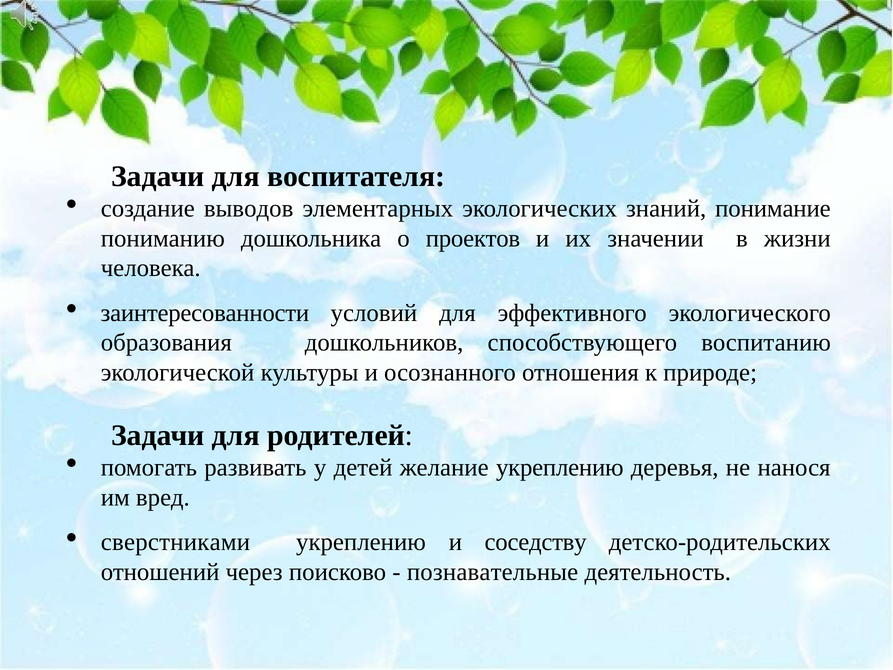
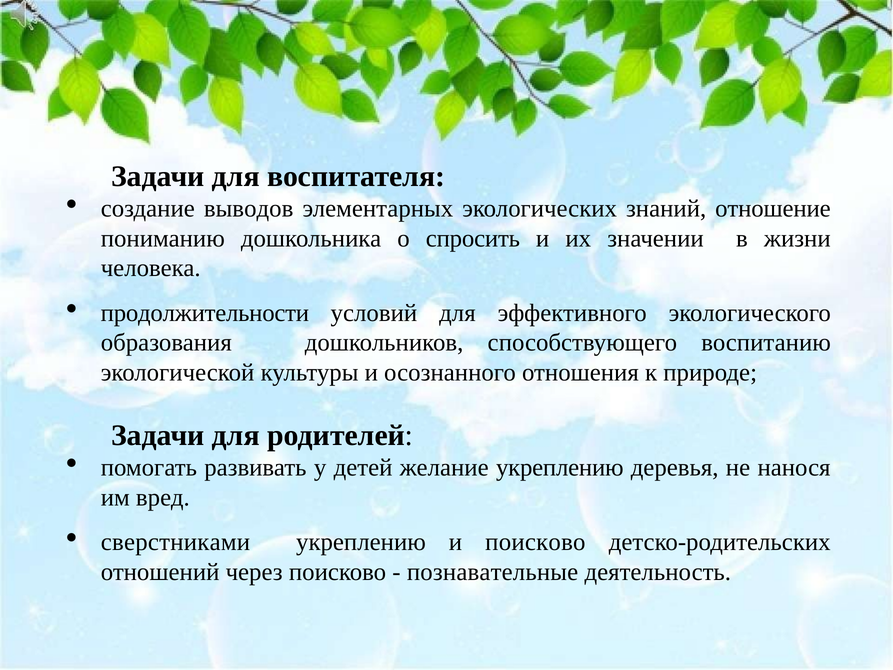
понимание: понимание -> отношение (773, 209)
проектов: проектов -> спросить (473, 238)
заинтересованности: заинтересованности -> продолжительности (205, 313)
и соседству: соседству -> поисково (535, 542)
